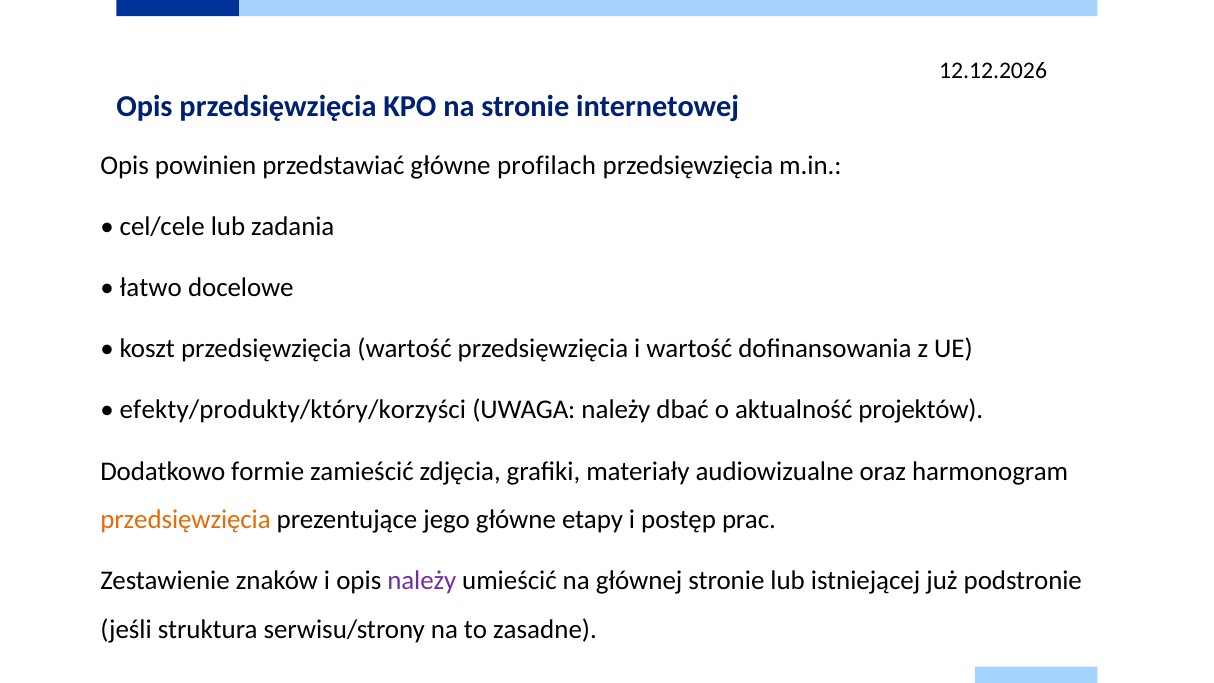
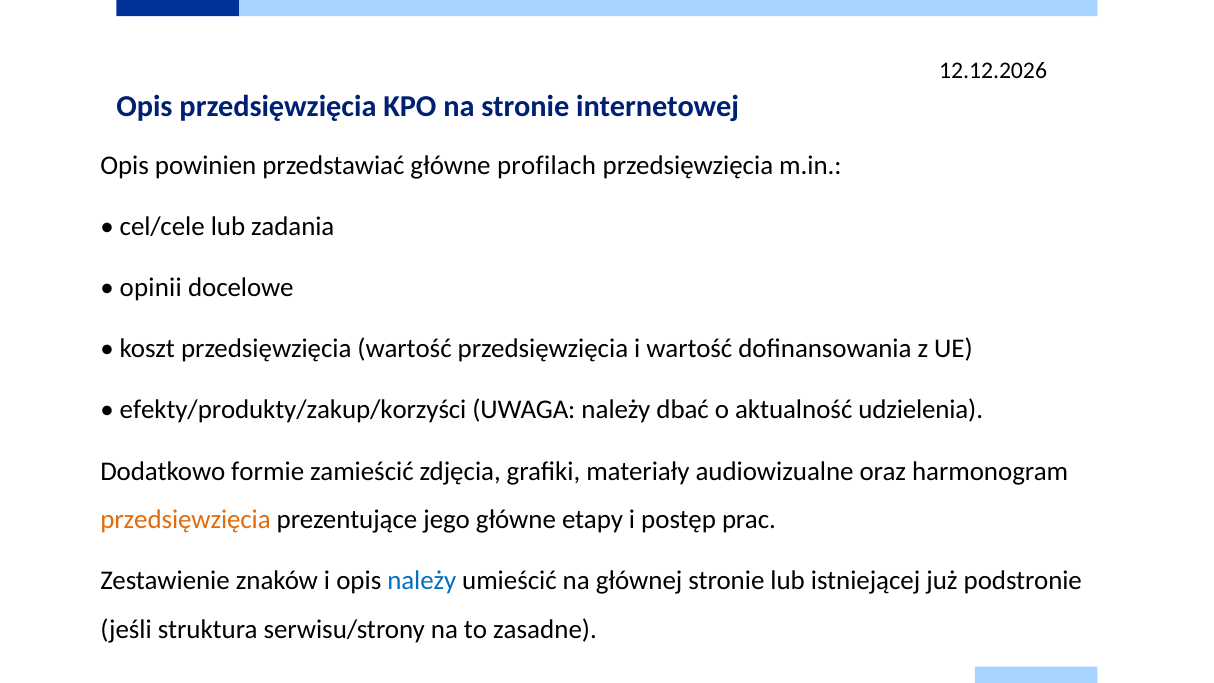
łatwo: łatwo -> opinii (151, 288)
efekty/produkty/który/korzyści: efekty/produkty/który/korzyści -> efekty/produkty/zakup/korzyści (293, 410)
projektów: projektów -> udzielenia (921, 410)
należy colour: purple -> blue (422, 581)
